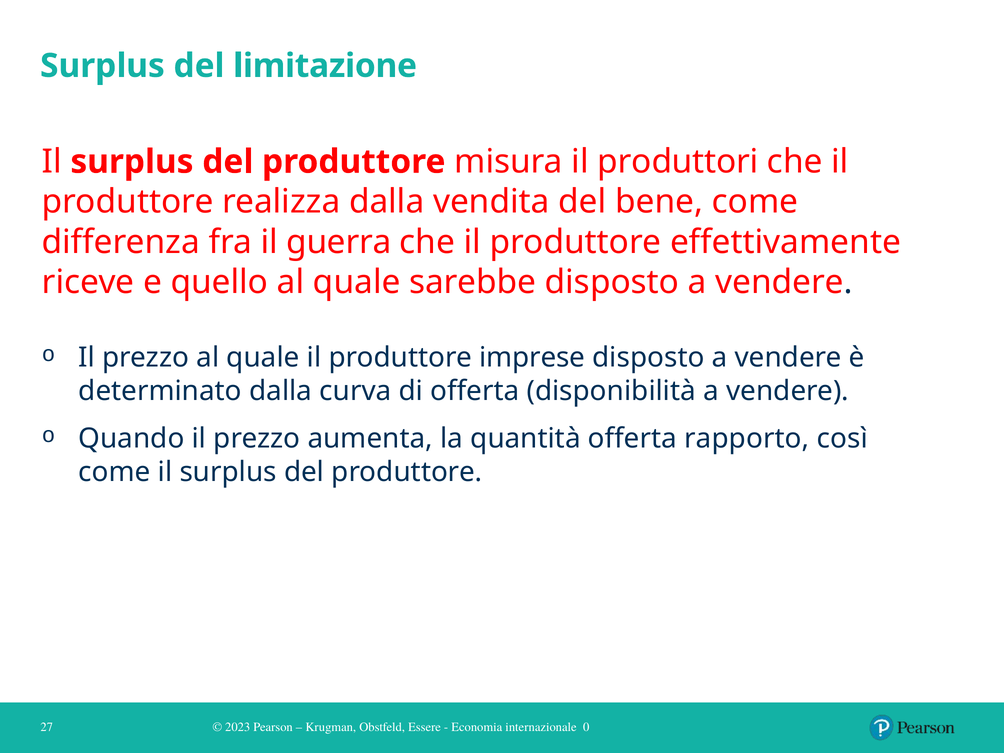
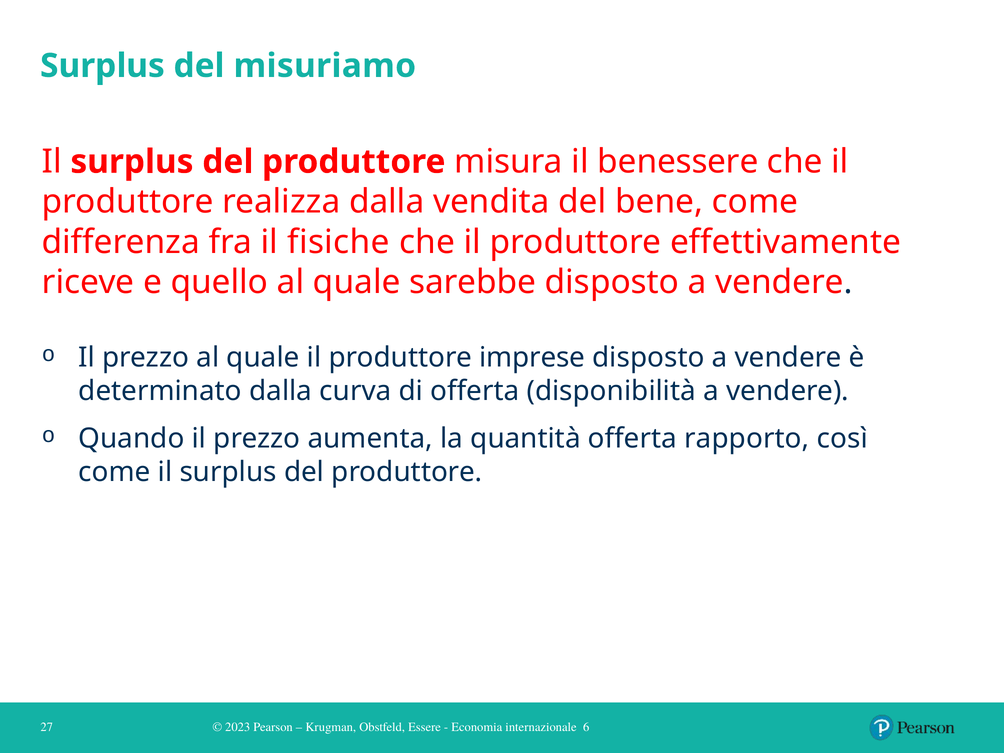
limitazione: limitazione -> misuriamo (325, 66)
produttori: produttori -> benessere (678, 162)
guerra: guerra -> fisiche (339, 242)
0: 0 -> 6 (586, 727)
